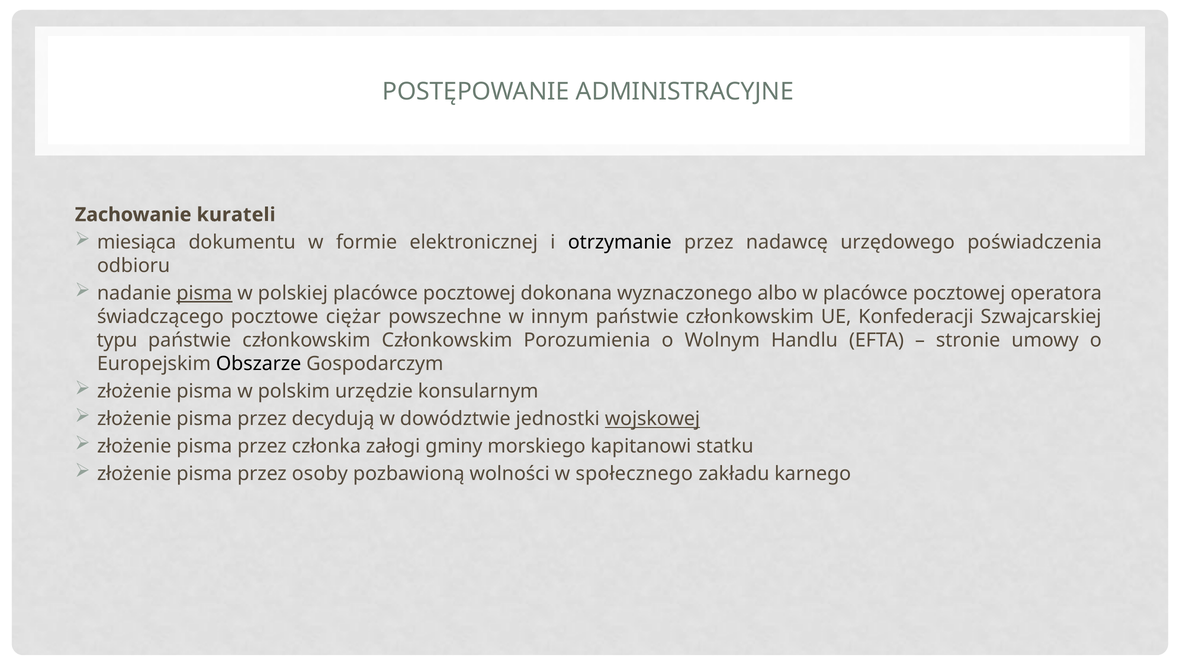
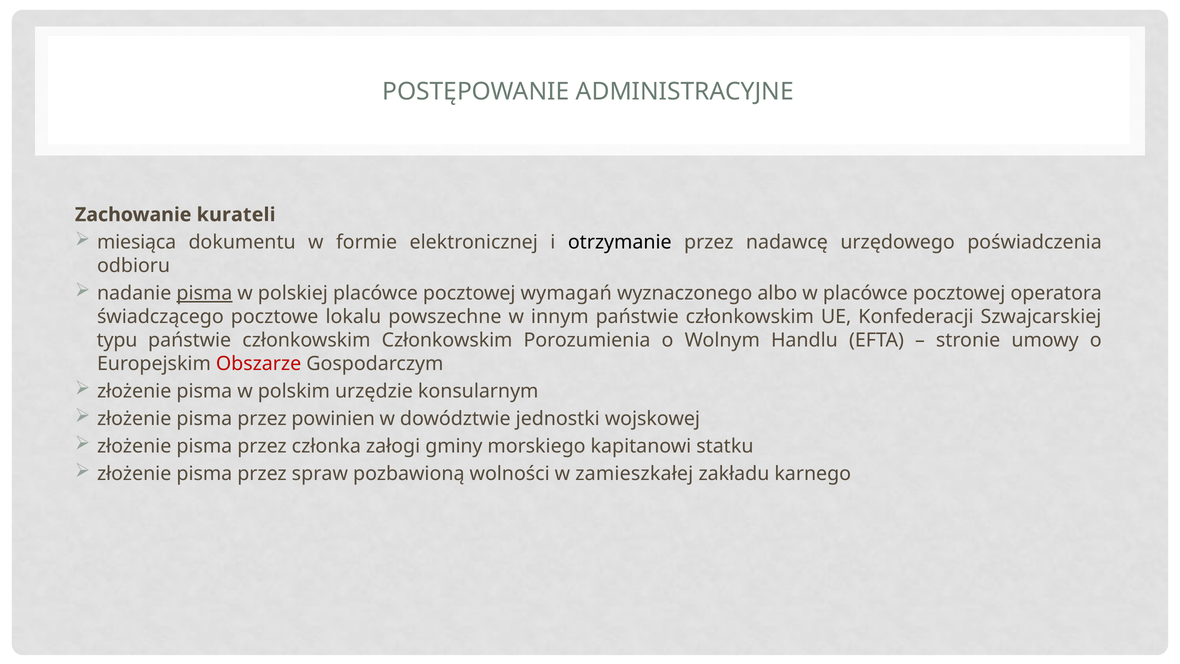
dokonana: dokonana -> wymagań (566, 293)
ciężar: ciężar -> lokalu (353, 317)
Obszarze colour: black -> red (259, 364)
decydują: decydują -> powinien (333, 419)
wojskowej underline: present -> none (652, 419)
osoby: osoby -> spraw (320, 474)
społecznego: społecznego -> zamieszkałej (634, 474)
